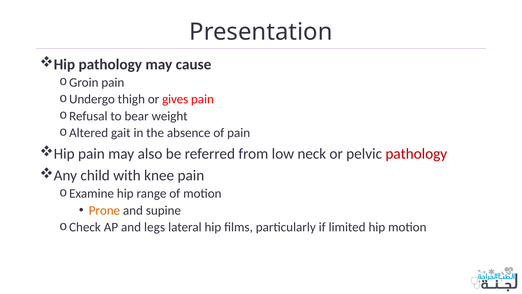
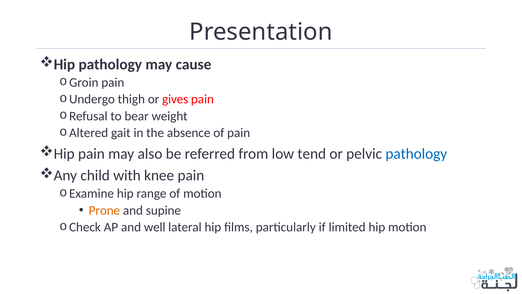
neck: neck -> tend (312, 153)
pathology colour: red -> blue (416, 153)
legs: legs -> well (155, 227)
